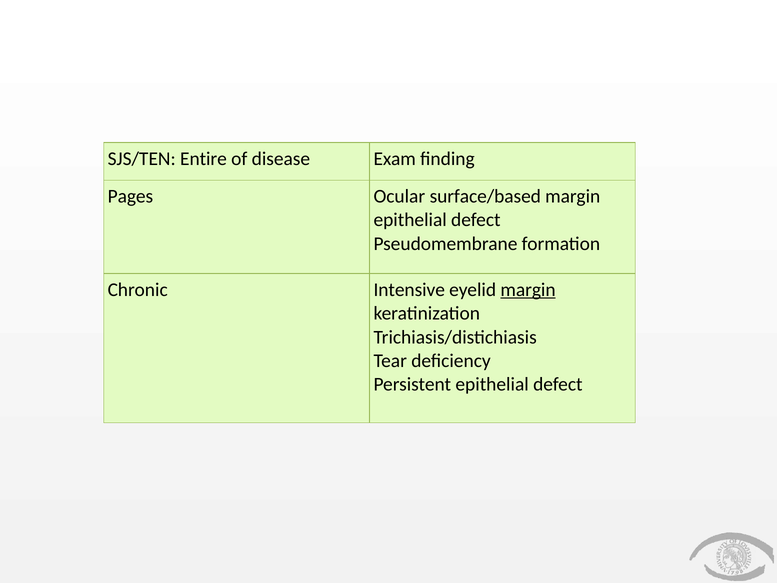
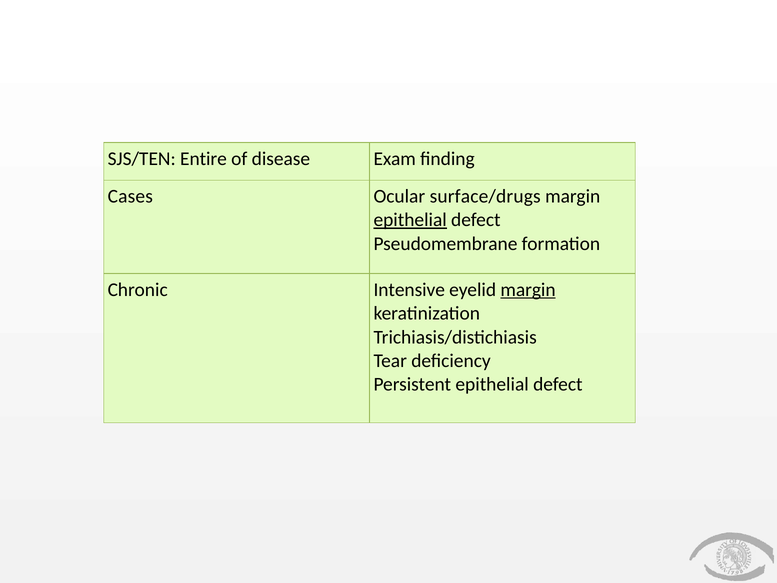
Pages: Pages -> Cases (130, 196)
surface/based: surface/based -> surface/drugs (485, 196)
epithelial underline: none -> present (410, 220)
